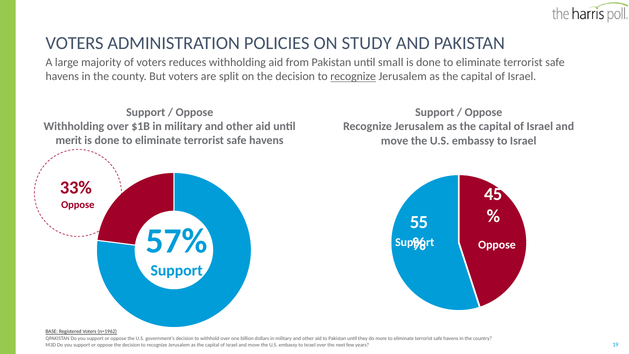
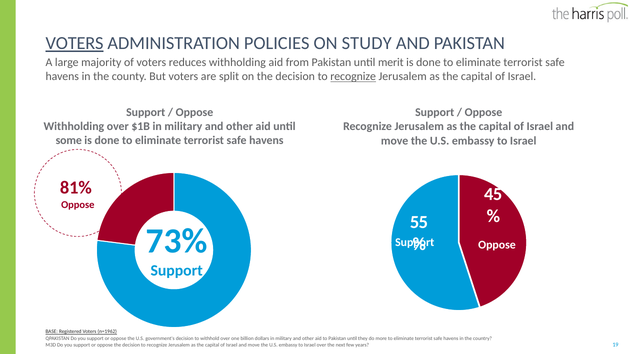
VOTERS underline: none -> present (75, 43)
small: small -> merit (391, 62)
merit: merit -> some (69, 140)
33%: 33% -> 81% (76, 188)
57%: 57% -> 73% (177, 241)
